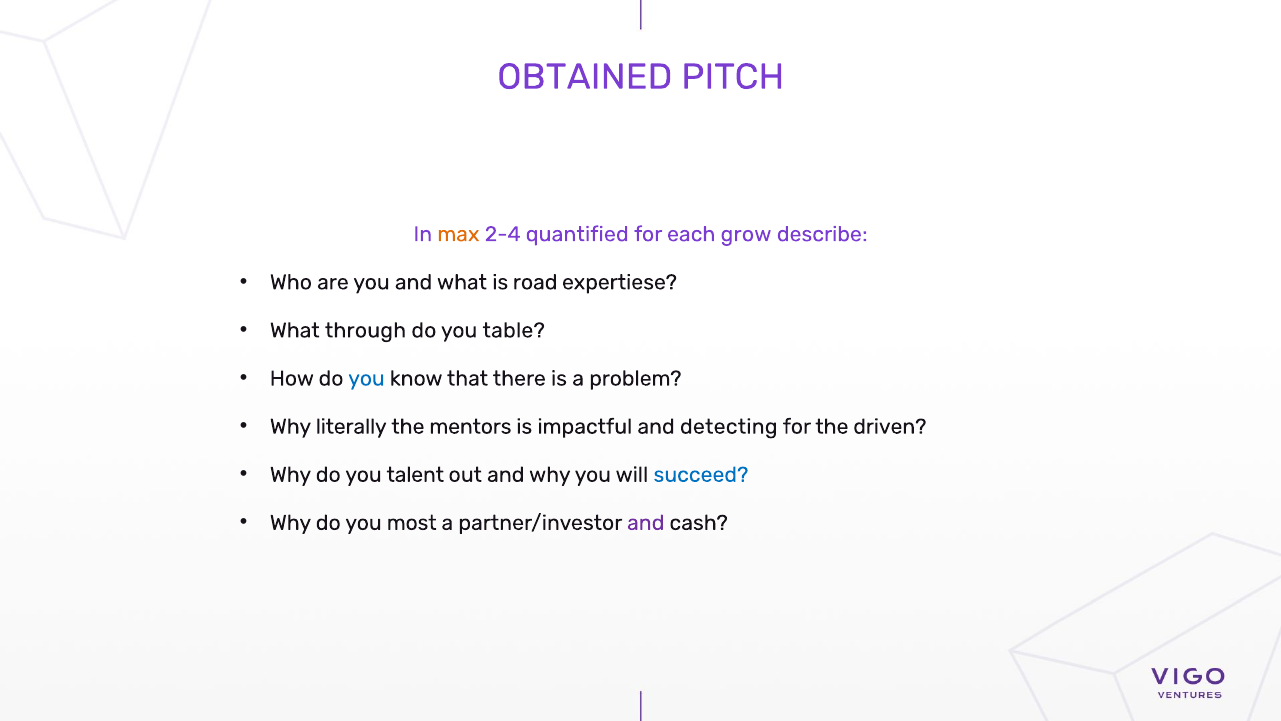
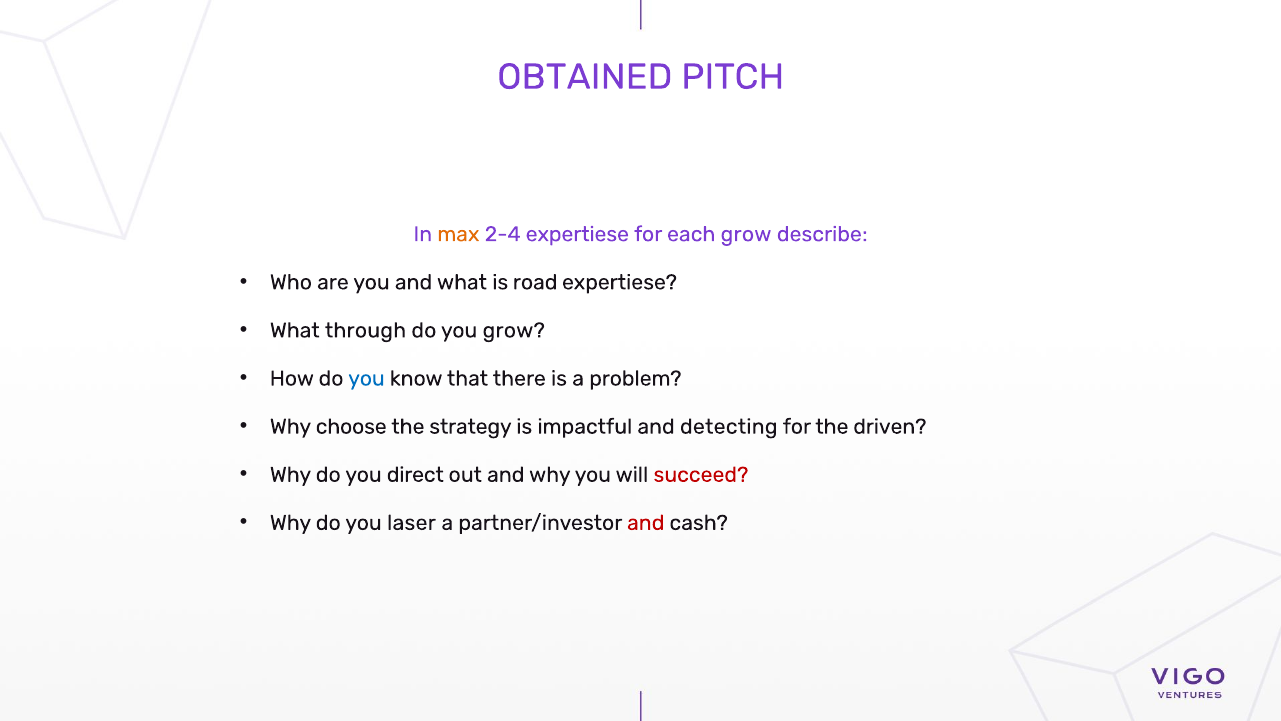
2-4 quantified: quantified -> expertiese (577, 234)
you table: table -> grow (514, 330)
literally: literally -> choose (351, 426)
mentors: mentors -> strategy (470, 426)
talent: talent -> direct (415, 474)
succeed colour: blue -> red (701, 474)
most: most -> laser (411, 523)
and colour: purple -> red (646, 523)
